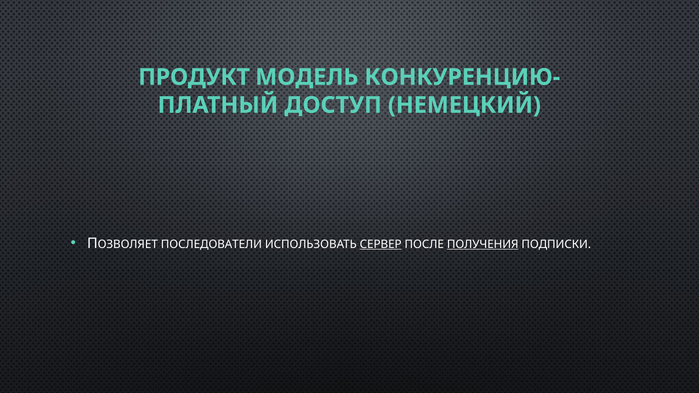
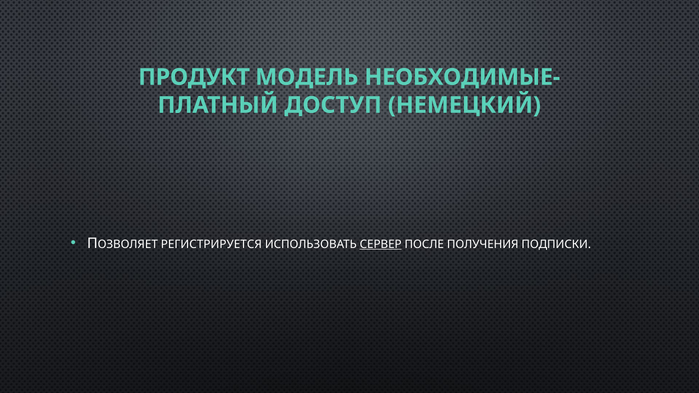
КОНКУРЕНЦИЮ-: КОНКУРЕНЦИЮ- -> НЕОБХОДИМЫЕ- (462, 77)
ПОСЛЕДОВАТЕЛИ: ПОСЛЕДОВАТЕЛИ -> РЕГИСТРИРУЕТСЯ (211, 244)
ПОЛУЧЕНИЯ underline: present -> none (483, 244)
